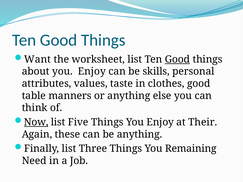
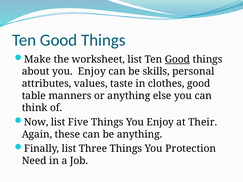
Want: Want -> Make (38, 59)
Now underline: present -> none (36, 122)
Remaining: Remaining -> Protection (191, 149)
